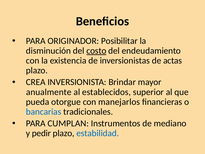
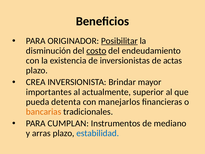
Posibilitar underline: none -> present (119, 41)
anualmente: anualmente -> importantes (49, 92)
establecidos: establecidos -> actualmente (107, 92)
otorgue: otorgue -> detenta (66, 102)
bancarias colour: blue -> orange (44, 112)
pedir: pedir -> arras (41, 133)
